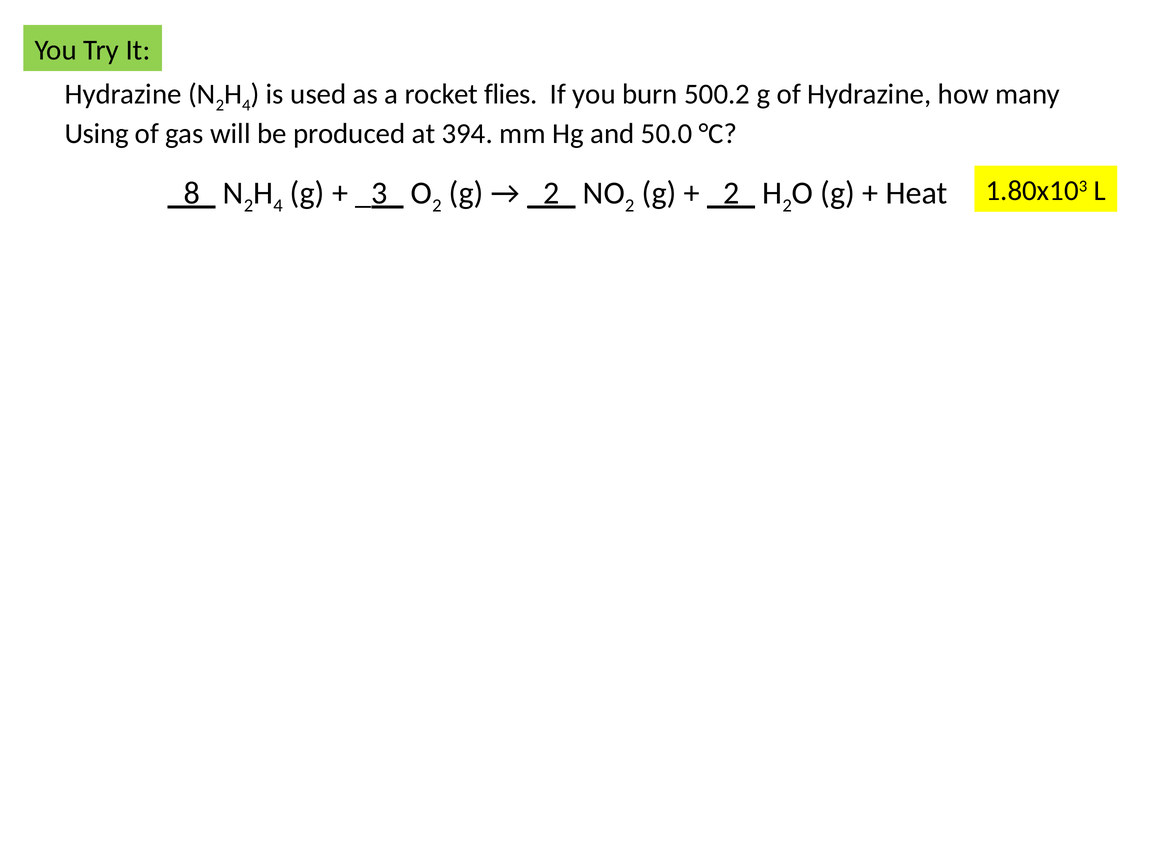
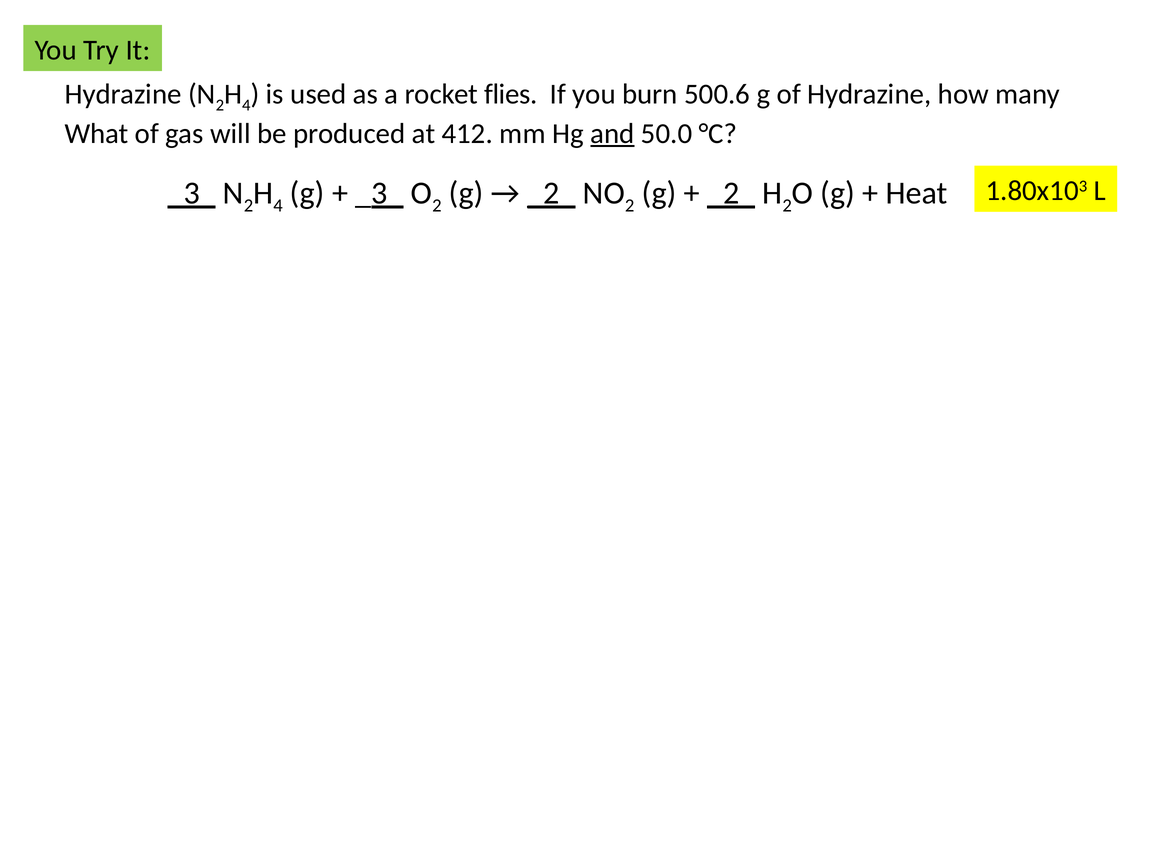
500.2: 500.2 -> 500.6 (717, 94)
Using: Using -> What (97, 134)
394: 394 -> 412 (467, 134)
and underline: none -> present (612, 134)
_8_: _8_ -> _3_ (192, 193)
